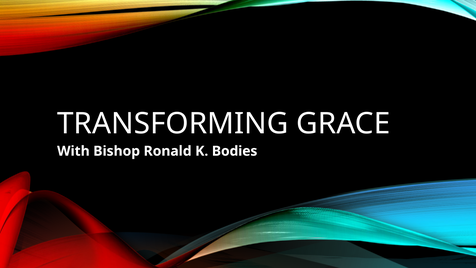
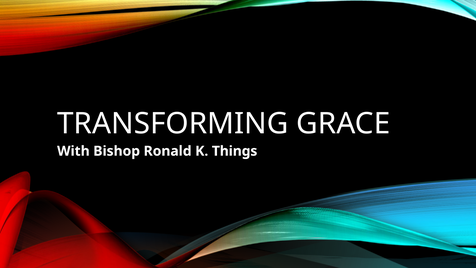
Bodies: Bodies -> Things (235, 151)
